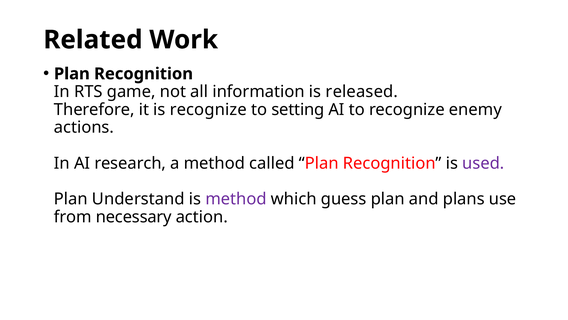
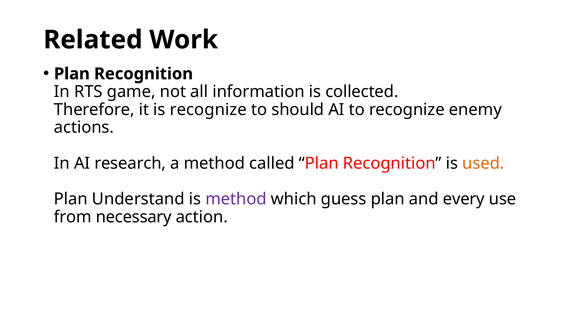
released: released -> collected (362, 92)
setting: setting -> should (298, 109)
used colour: purple -> orange (483, 163)
plans: plans -> every (464, 199)
